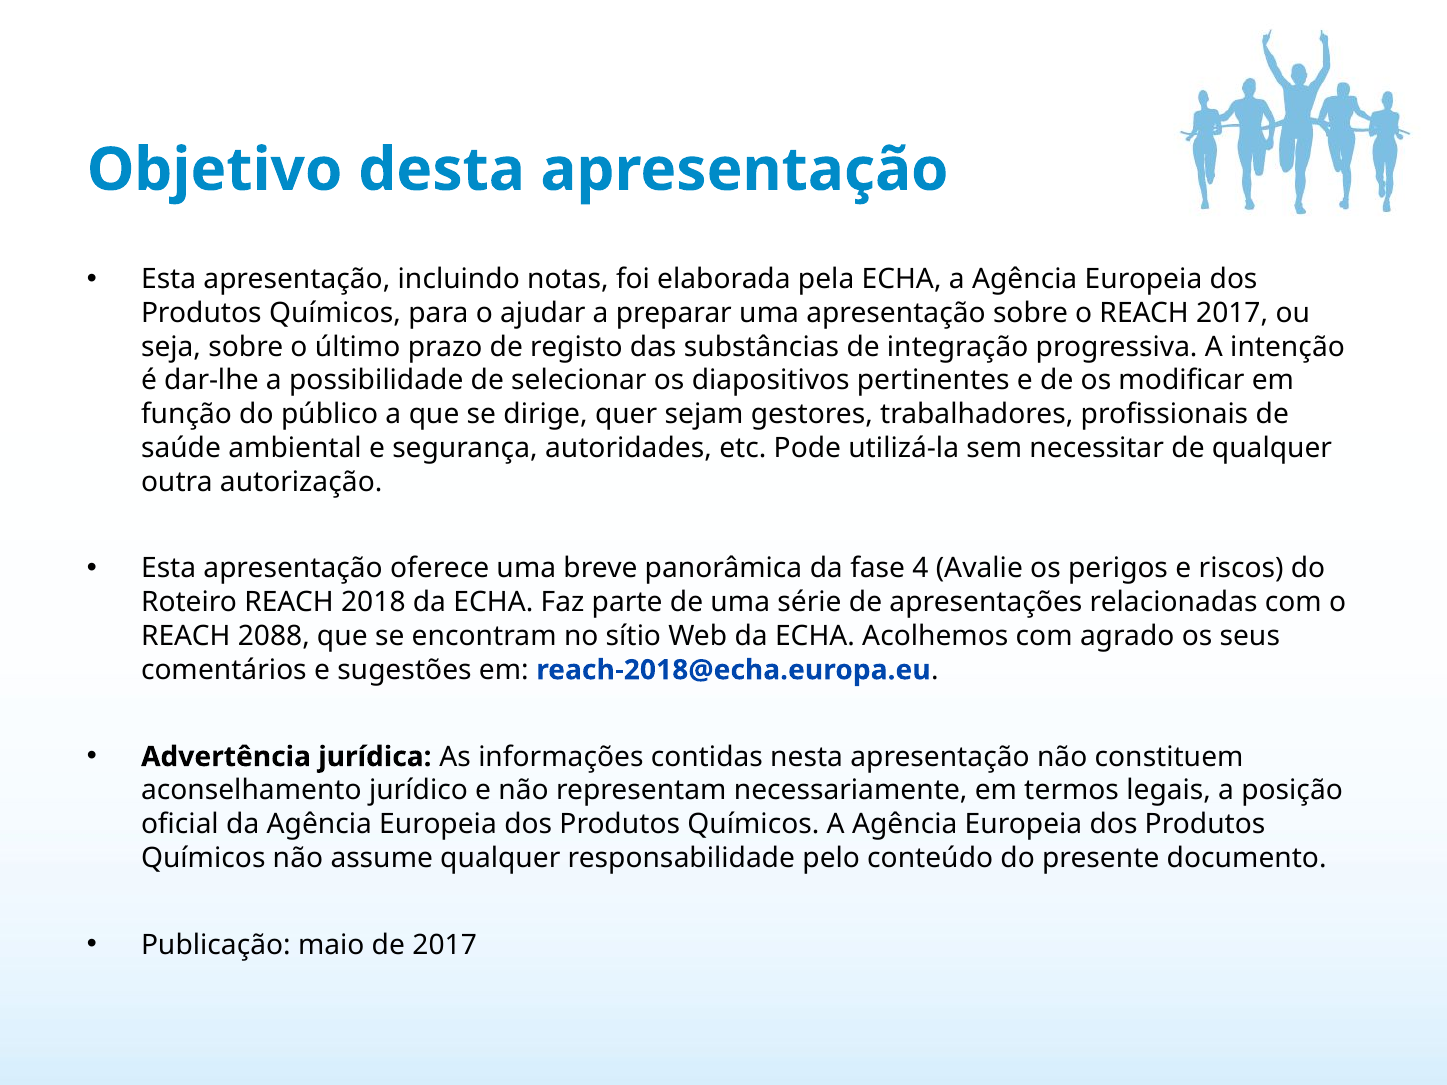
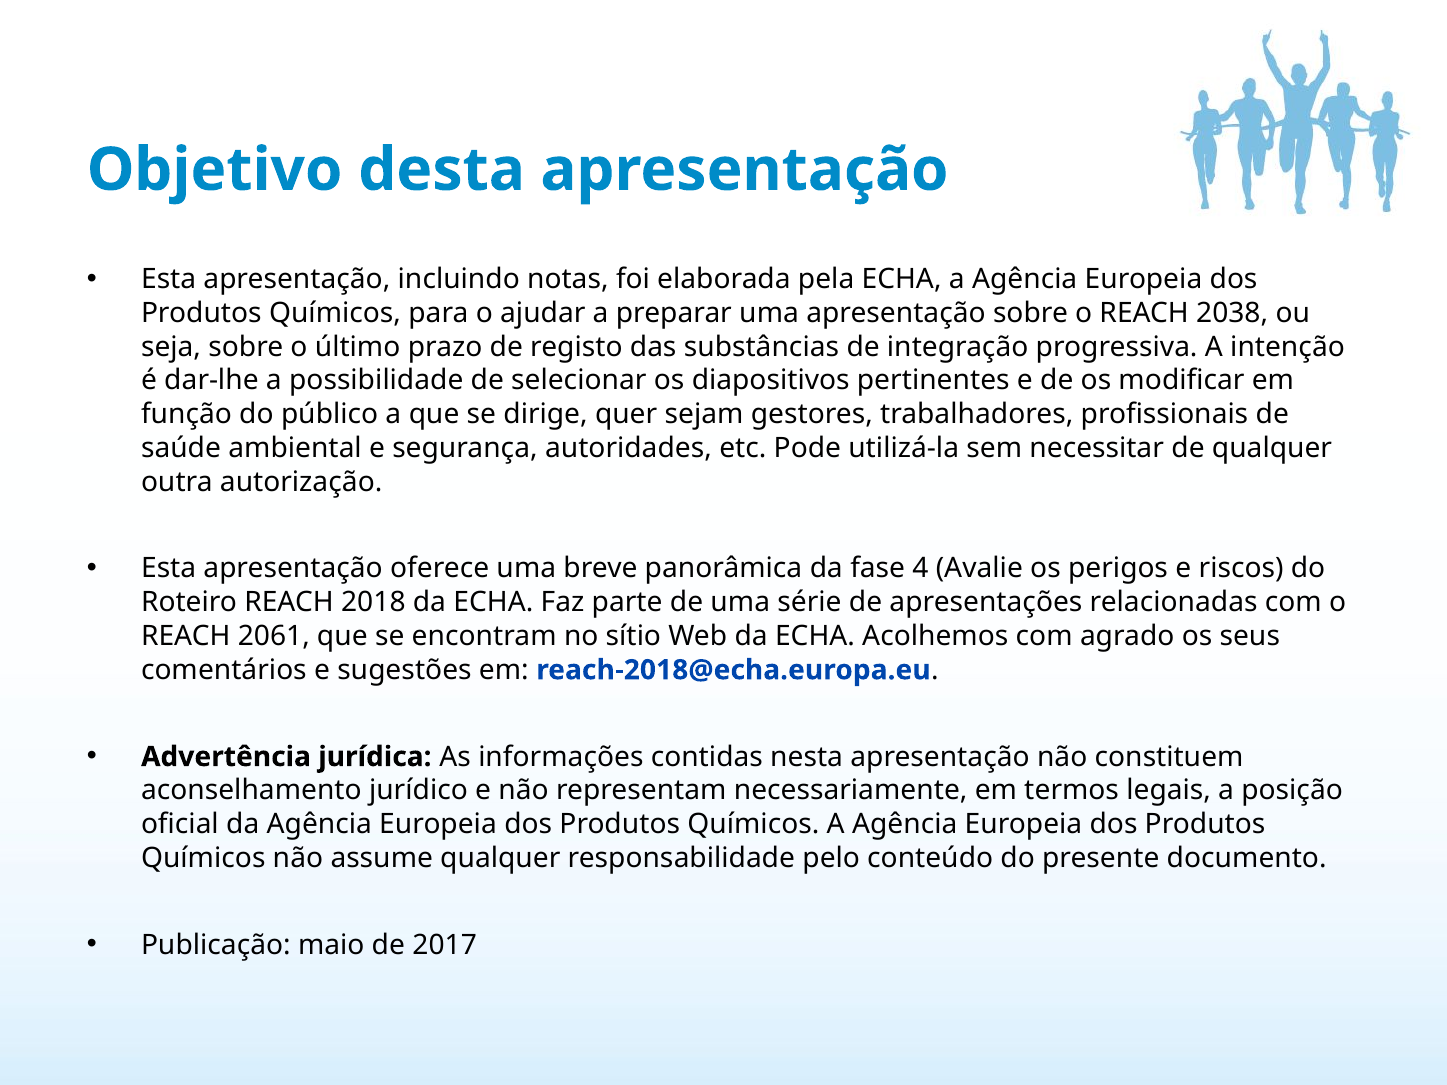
REACH 2017: 2017 -> 2038 (1232, 313)
2088: 2088 -> 2061 (274, 636)
